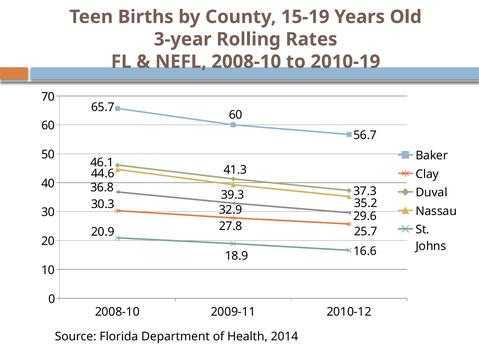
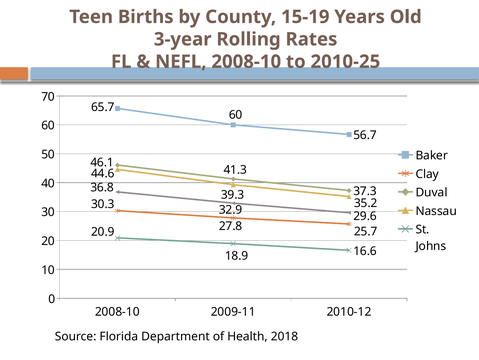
2010-19: 2010-19 -> 2010-25 (345, 62)
2014: 2014 -> 2018 (284, 336)
